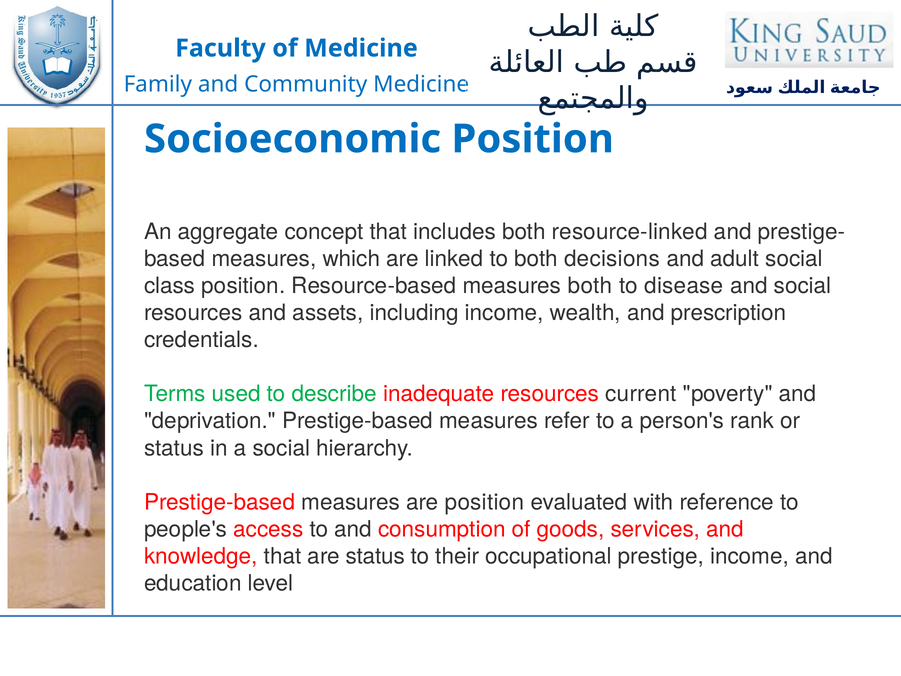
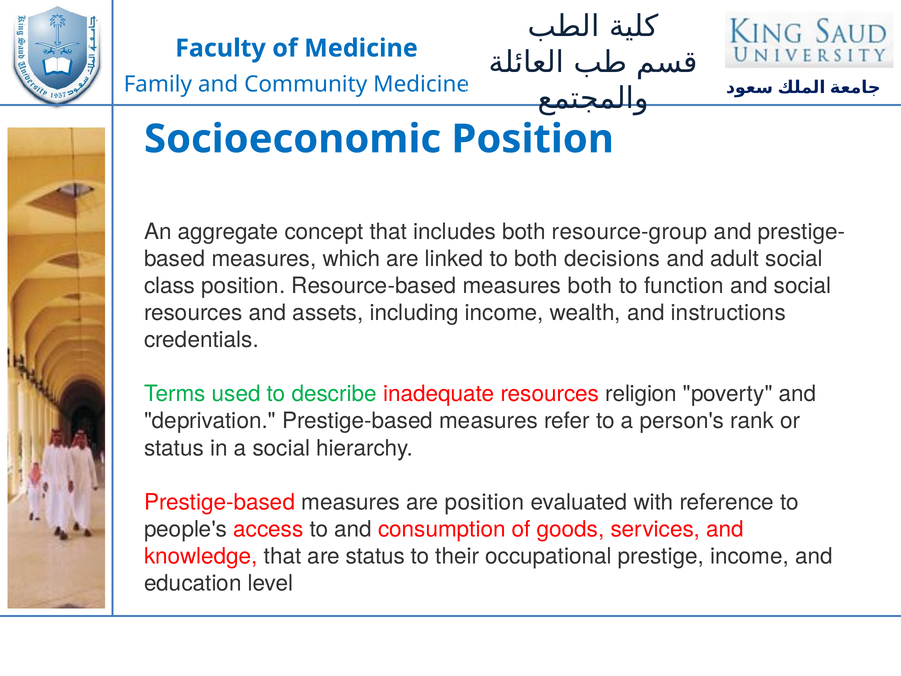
resource-linked: resource-linked -> resource-group (630, 232)
disease: disease -> function (684, 286)
prescription: prescription -> instructions (728, 313)
current: current -> religion (641, 394)
